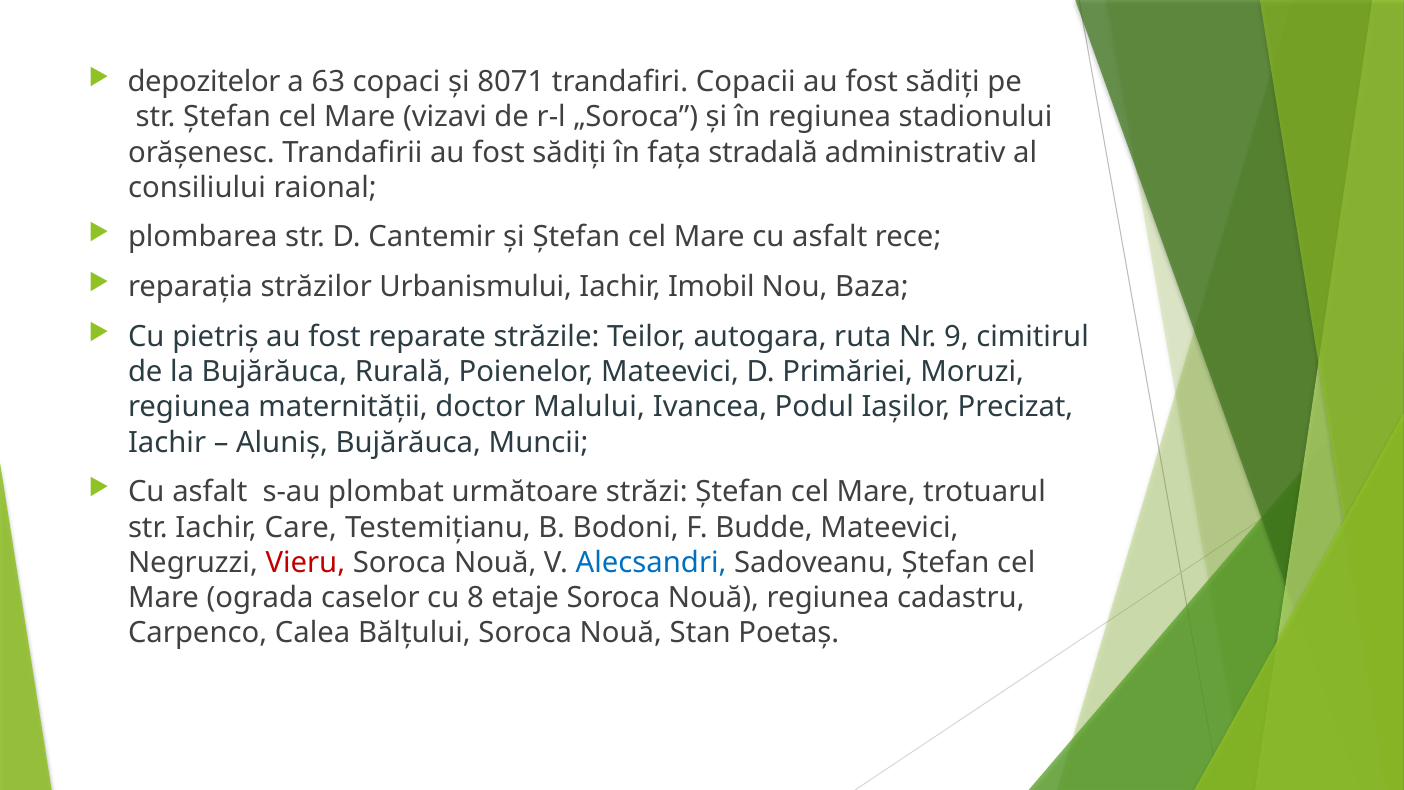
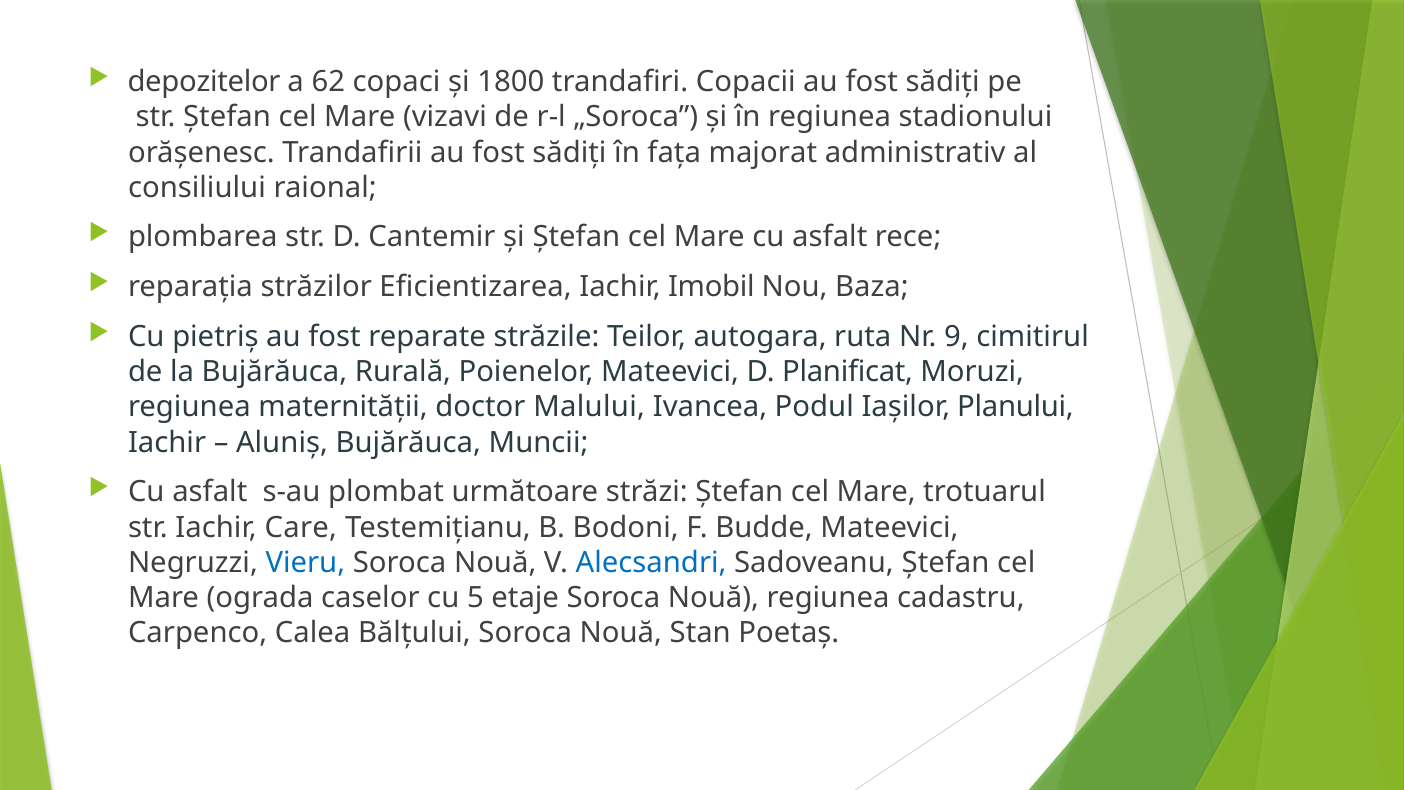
63: 63 -> 62 (328, 82)
8071: 8071 -> 1800 (511, 82)
stradală: stradală -> majorat (763, 152)
Urbanismului: Urbanismului -> Eficientizarea (476, 287)
Primăriei: Primăriei -> Planificat (848, 372)
Precizat: Precizat -> Planului (1015, 407)
Vieru colour: red -> blue (305, 562)
8: 8 -> 5 (475, 598)
